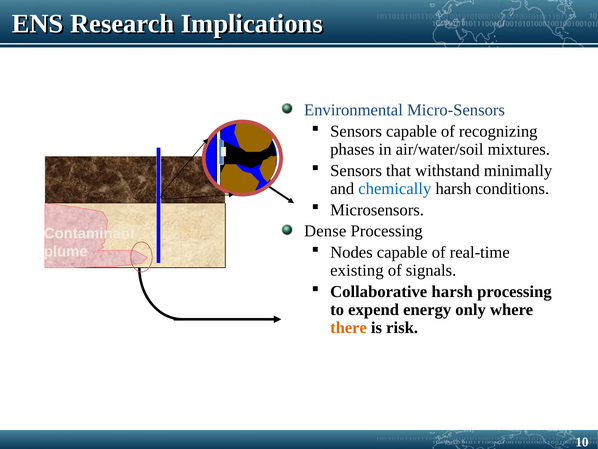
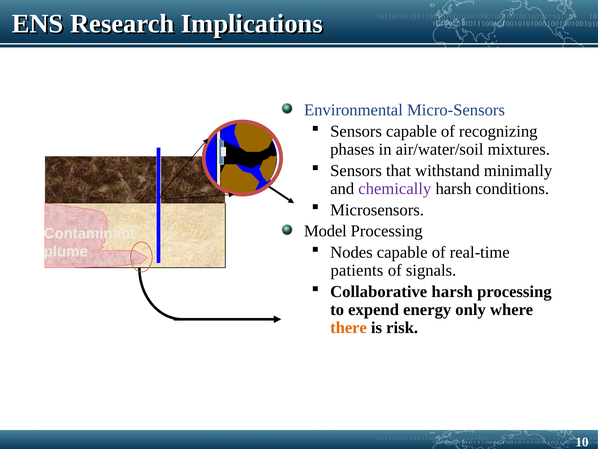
chemically colour: blue -> purple (395, 188)
Dense: Dense -> Model (325, 231)
existing: existing -> patients (357, 270)
